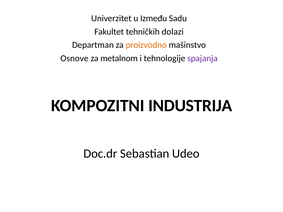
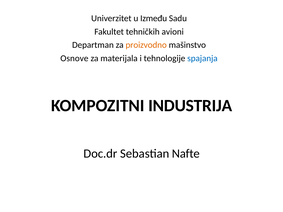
dolazi: dolazi -> avioni (173, 32)
metalnom: metalnom -> materijala (119, 58)
spajanja colour: purple -> blue (202, 58)
Udeo: Udeo -> Nafte (186, 154)
